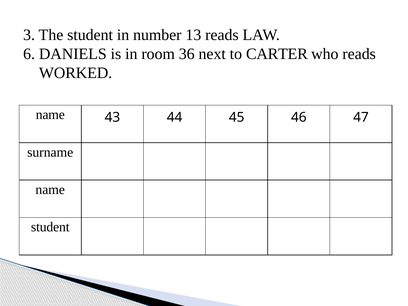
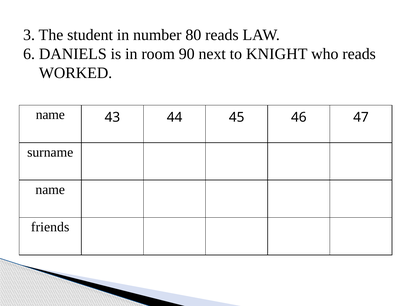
13: 13 -> 80 (193, 35)
36: 36 -> 90 (187, 54)
CARTER: CARTER -> KNIGHT (277, 54)
student: student -> friends (50, 227)
